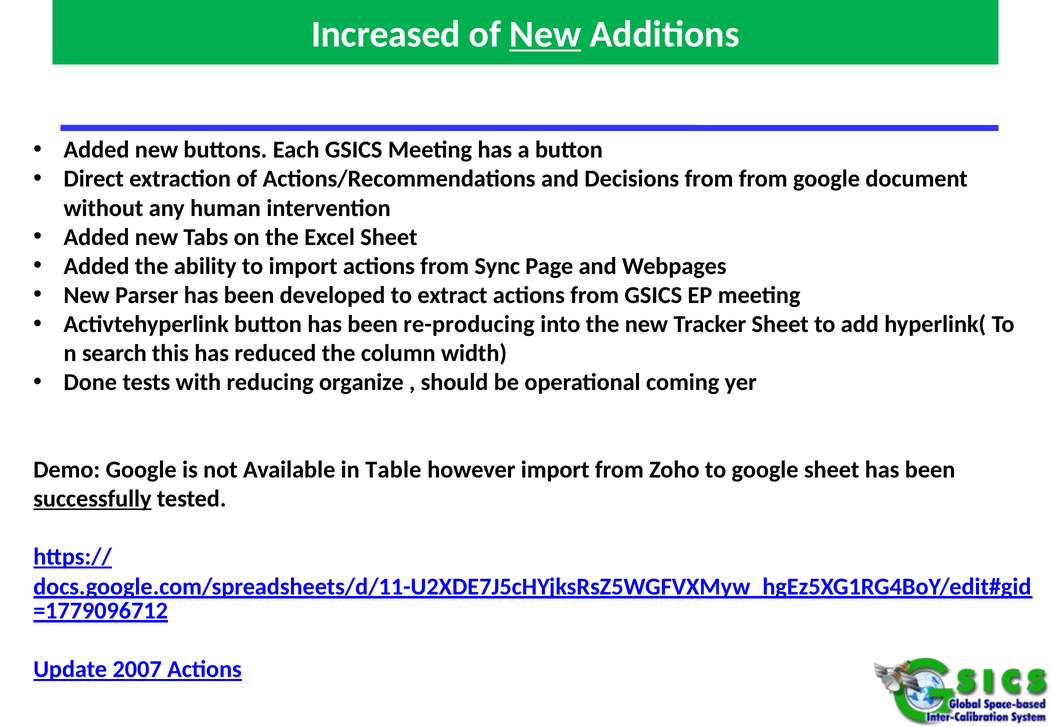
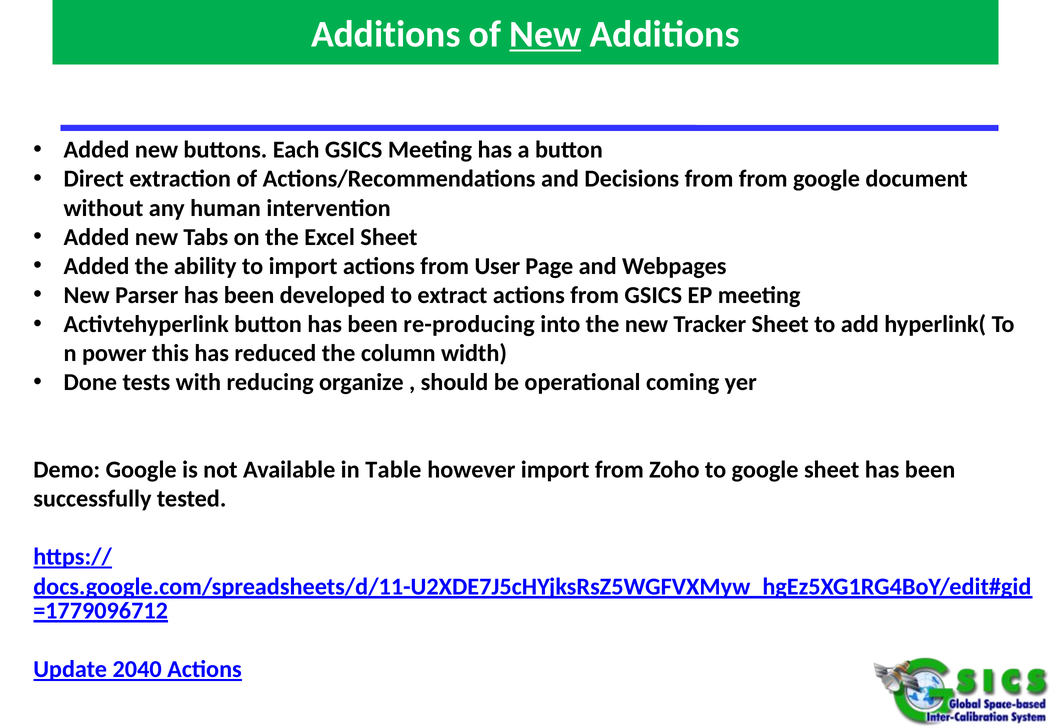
Increased: Increased -> Additions (386, 34)
Sync: Sync -> User (497, 266)
search: search -> power (114, 354)
successfully underline: present -> none (92, 499)
2007: 2007 -> 2040 (137, 670)
